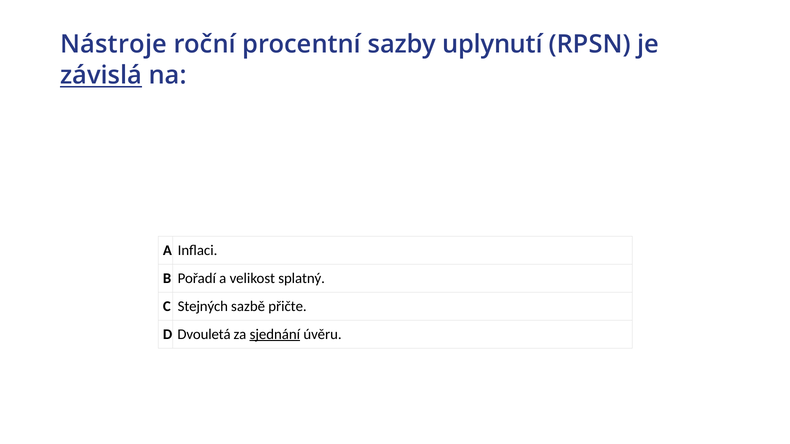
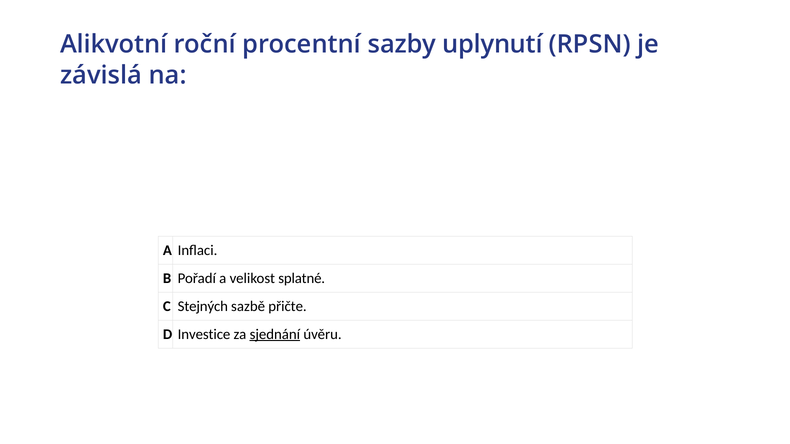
Nástroje: Nástroje -> Alikvotní (114, 44)
závislá underline: present -> none (101, 76)
splatný: splatný -> splatné (302, 279)
Dvouletá: Dvouletá -> Investice (204, 335)
